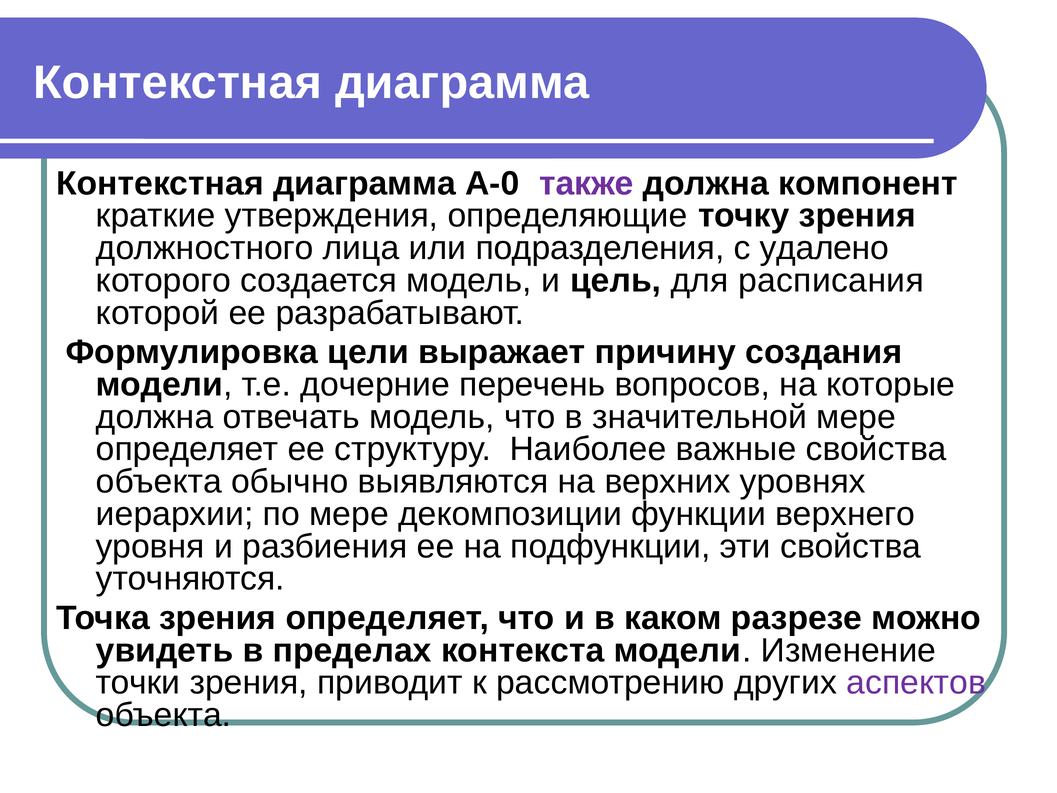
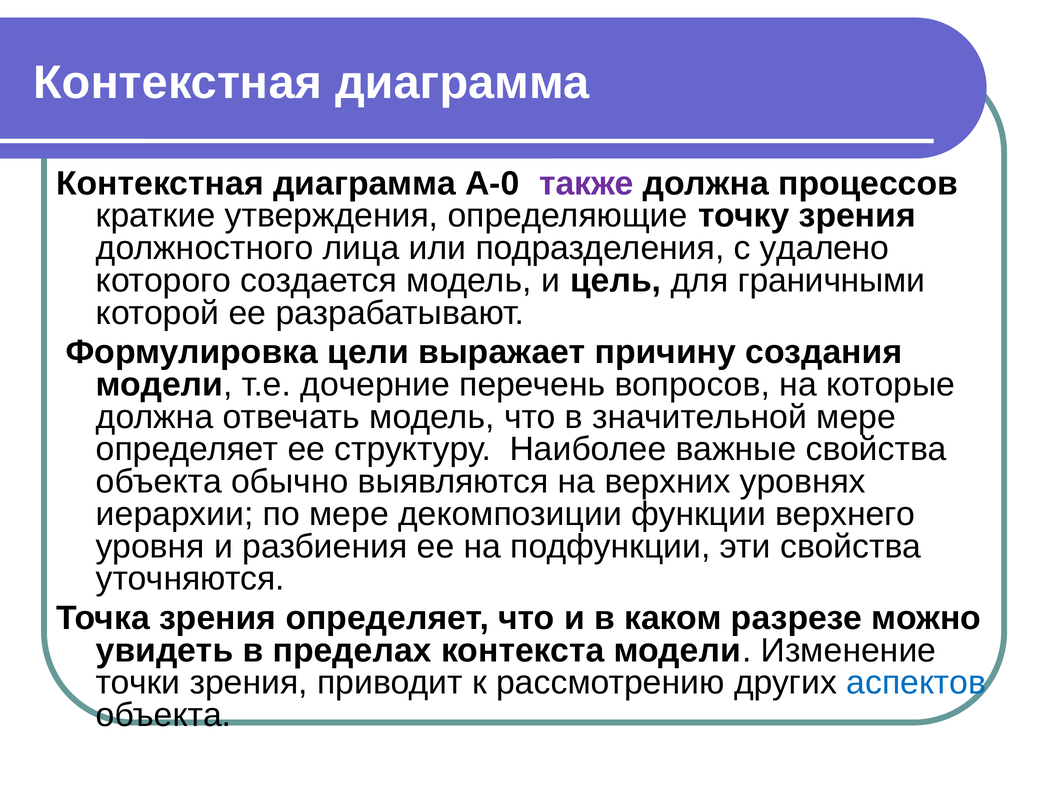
компонент: компонент -> процессов (868, 183)
расписания: расписания -> граничными (831, 281)
аспектов colour: purple -> blue (916, 683)
